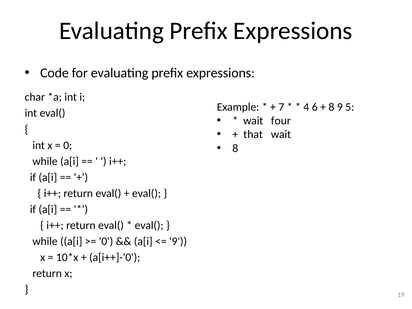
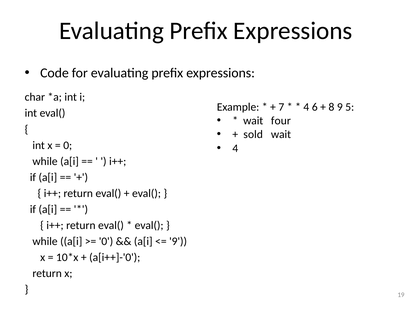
that: that -> sold (253, 135)
8: 8 -> 4 (235, 148)
